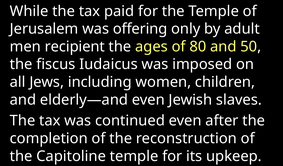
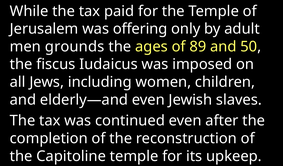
recipient: recipient -> grounds (75, 47)
80: 80 -> 89 (198, 47)
